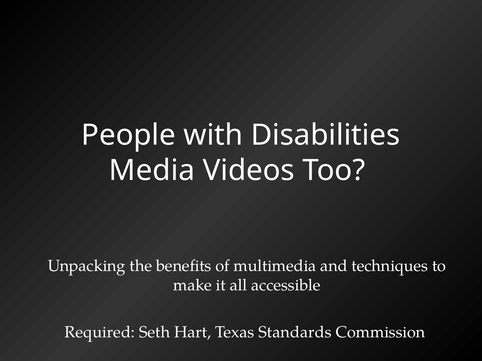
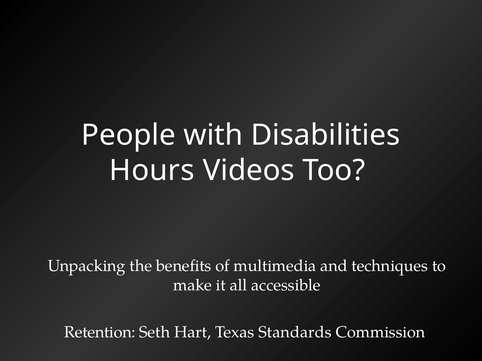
Media: Media -> Hours (152, 171)
Required: Required -> Retention (100, 333)
